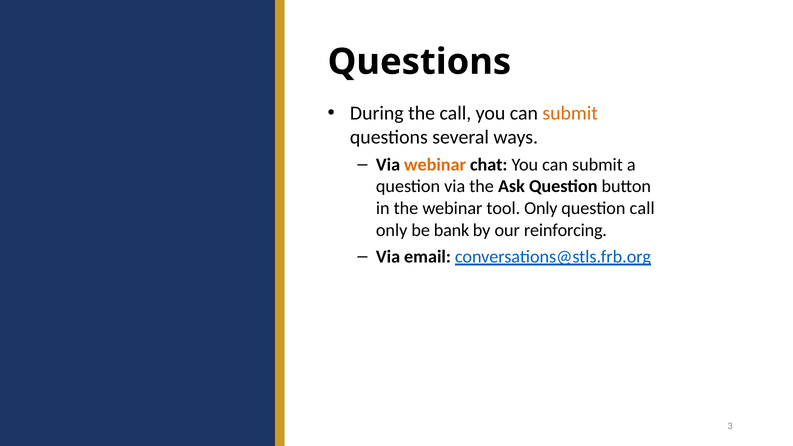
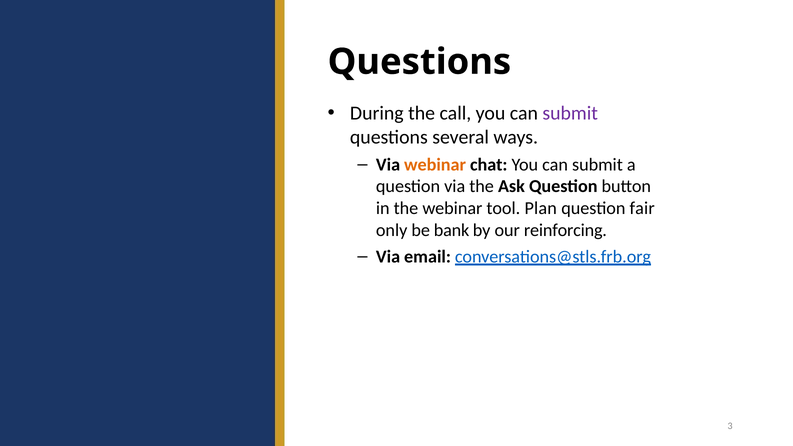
submit colour: orange -> purple (570, 113)
tool Only: Only -> Plan (541, 208)
question call: call -> fair (642, 208)
